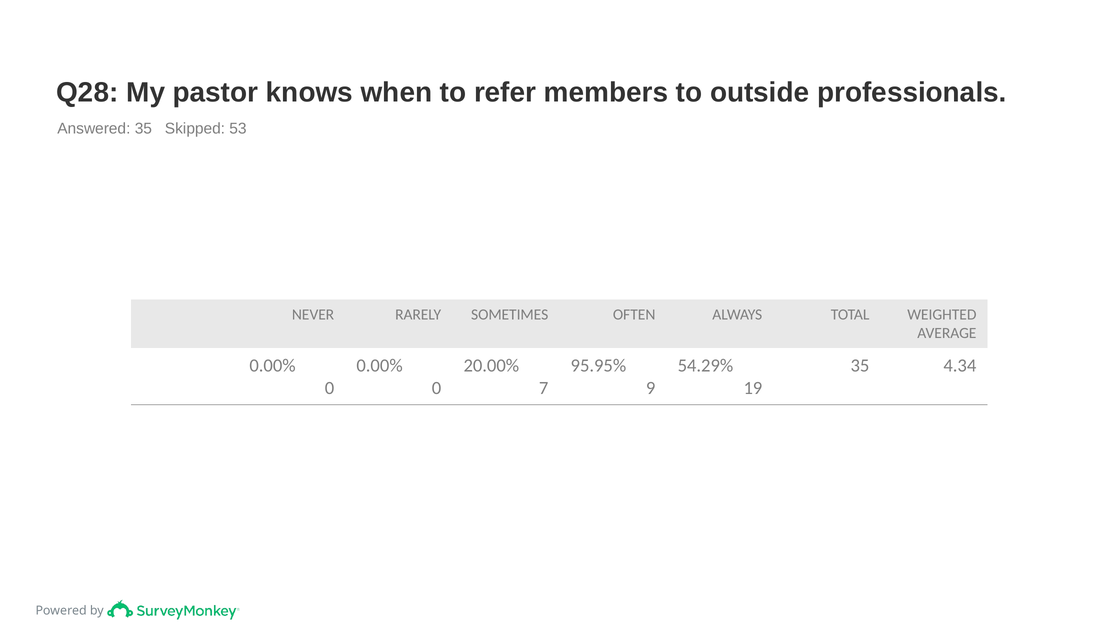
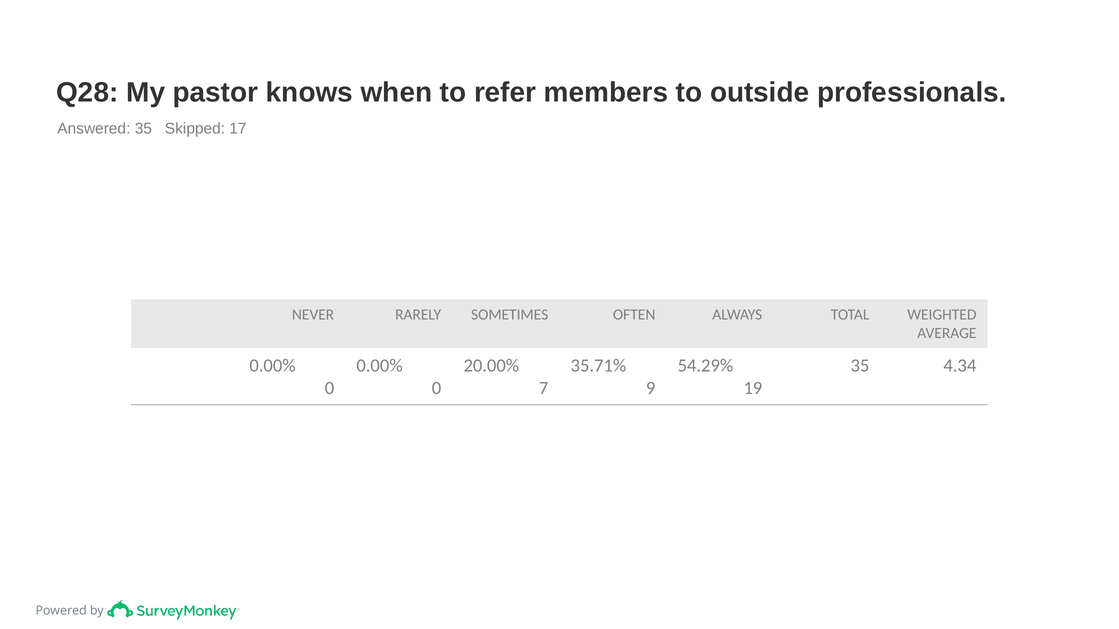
53: 53 -> 17 (238, 129)
95.95%: 95.95% -> 35.71% (598, 366)
